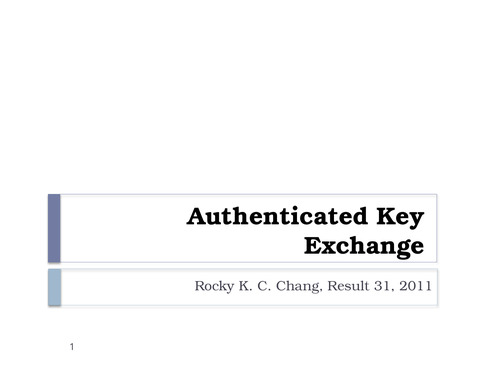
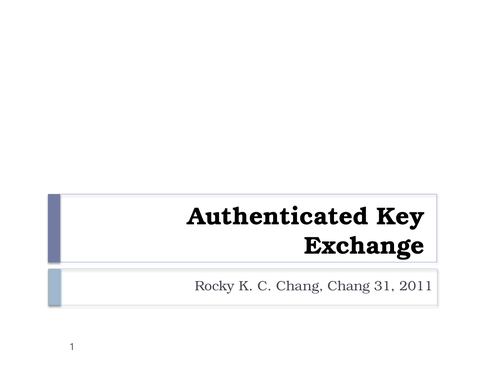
Chang Result: Result -> Chang (349, 286)
